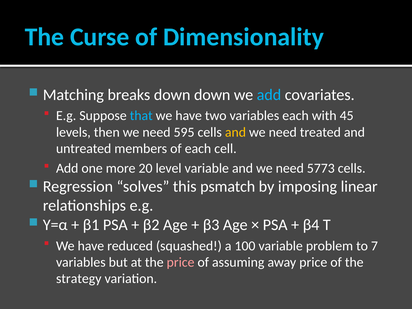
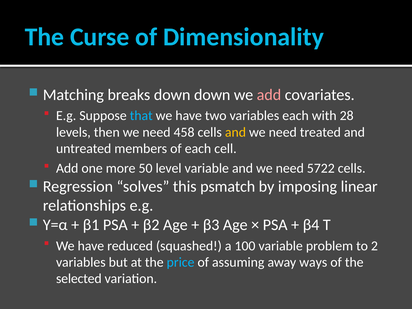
add colour: light blue -> pink (269, 95)
45: 45 -> 28 (347, 116)
595: 595 -> 458 (184, 132)
20: 20 -> 50 (146, 168)
5773: 5773 -> 5722 (321, 168)
7: 7 -> 2 (374, 246)
price colour: pink -> light blue (181, 262)
away price: price -> ways (313, 262)
strategy: strategy -> selected (79, 279)
